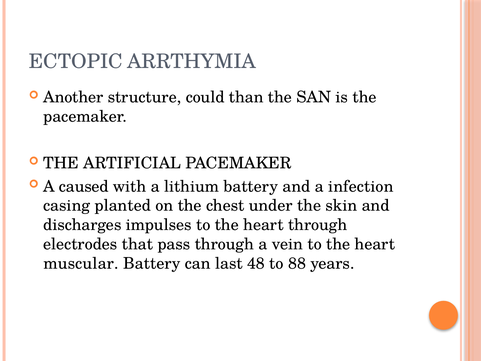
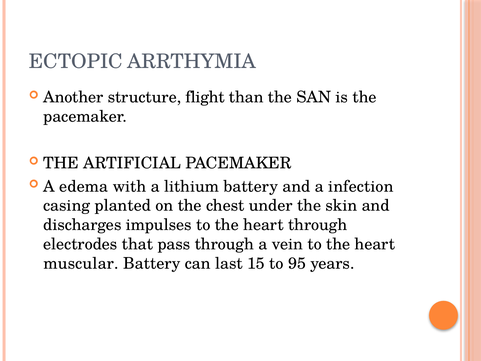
could: could -> flight (205, 97)
caused: caused -> edema (84, 186)
48: 48 -> 15 (256, 263)
88: 88 -> 95 (297, 263)
